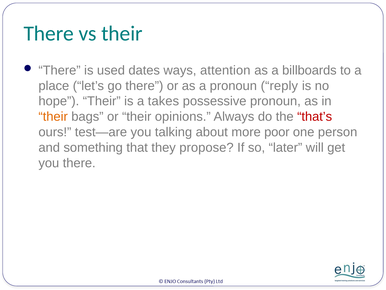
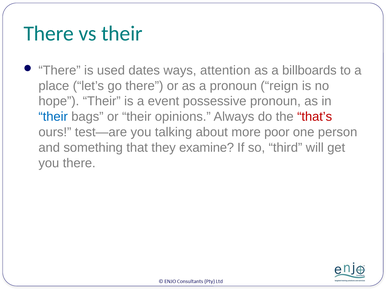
reply: reply -> reign (279, 86)
takes: takes -> event (164, 101)
their colour: orange -> blue (53, 117)
propose: propose -> examine (207, 147)
later: later -> third (285, 147)
